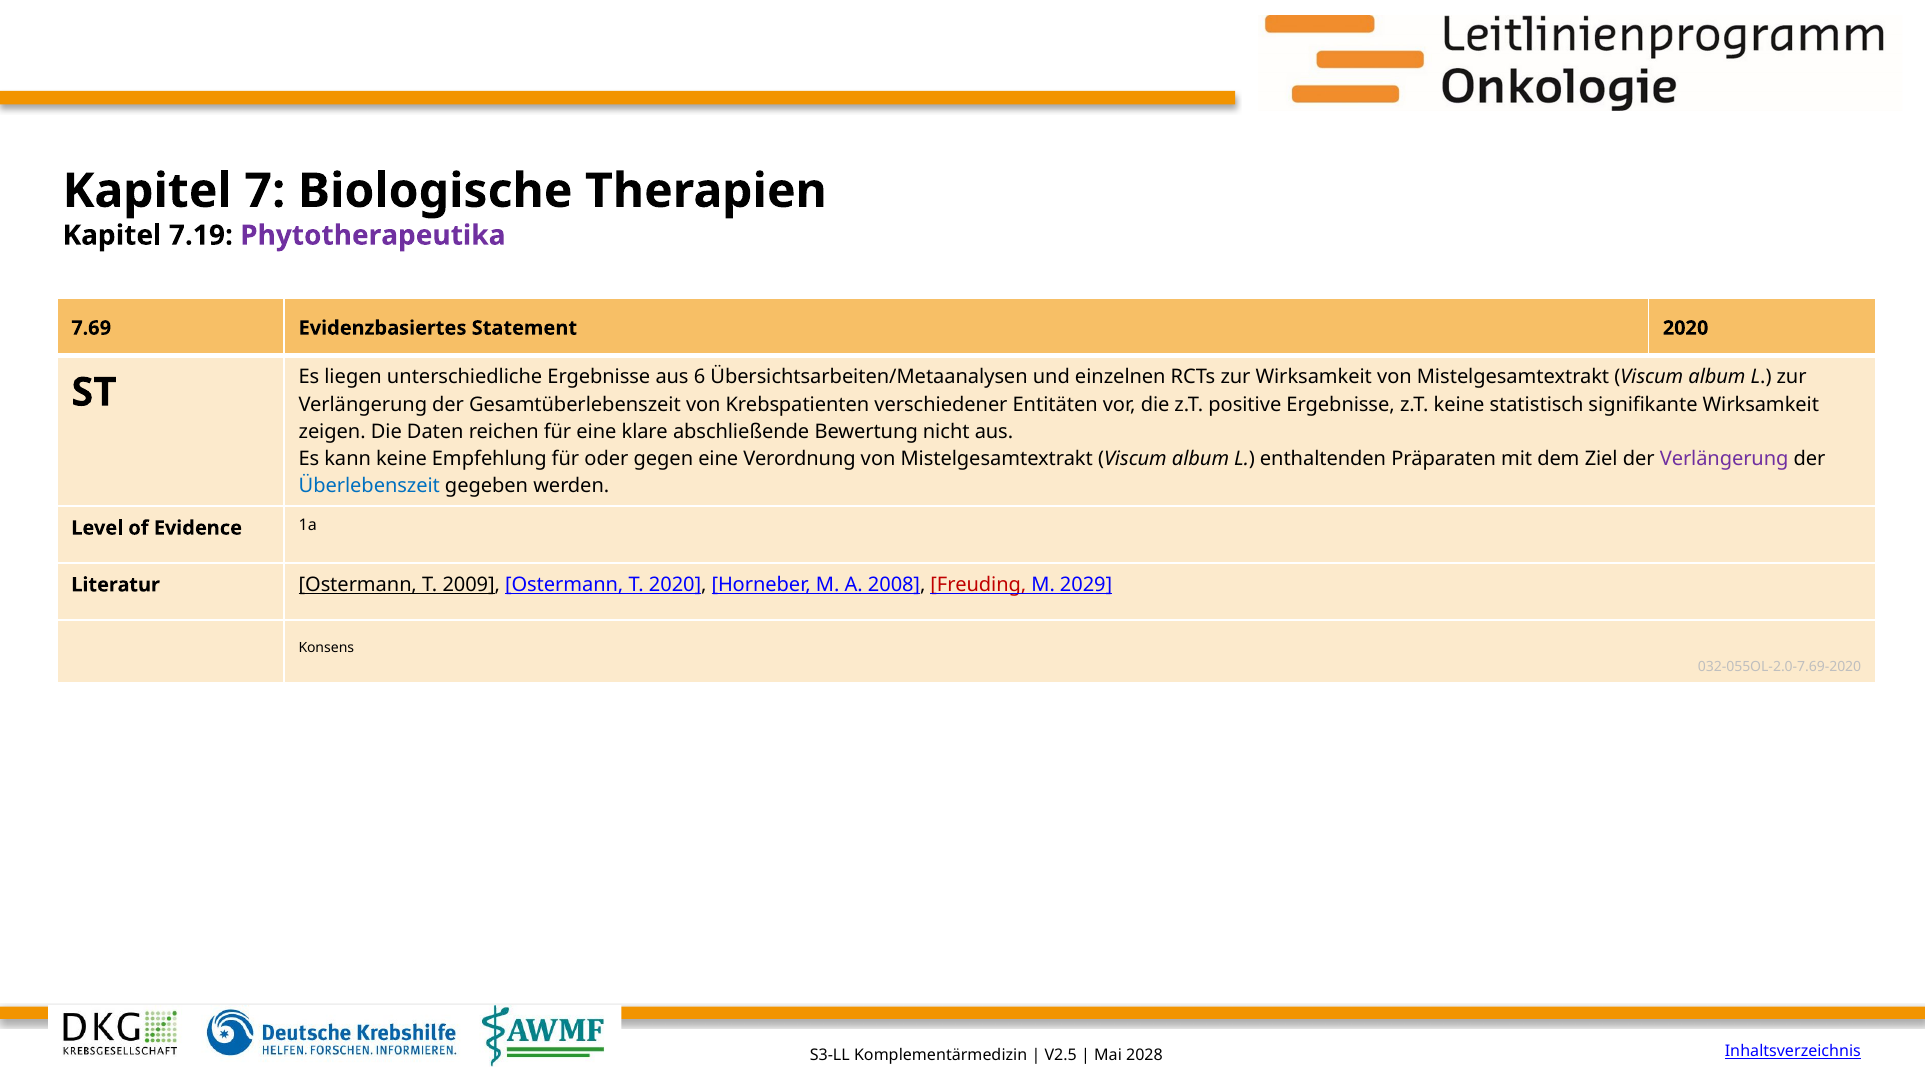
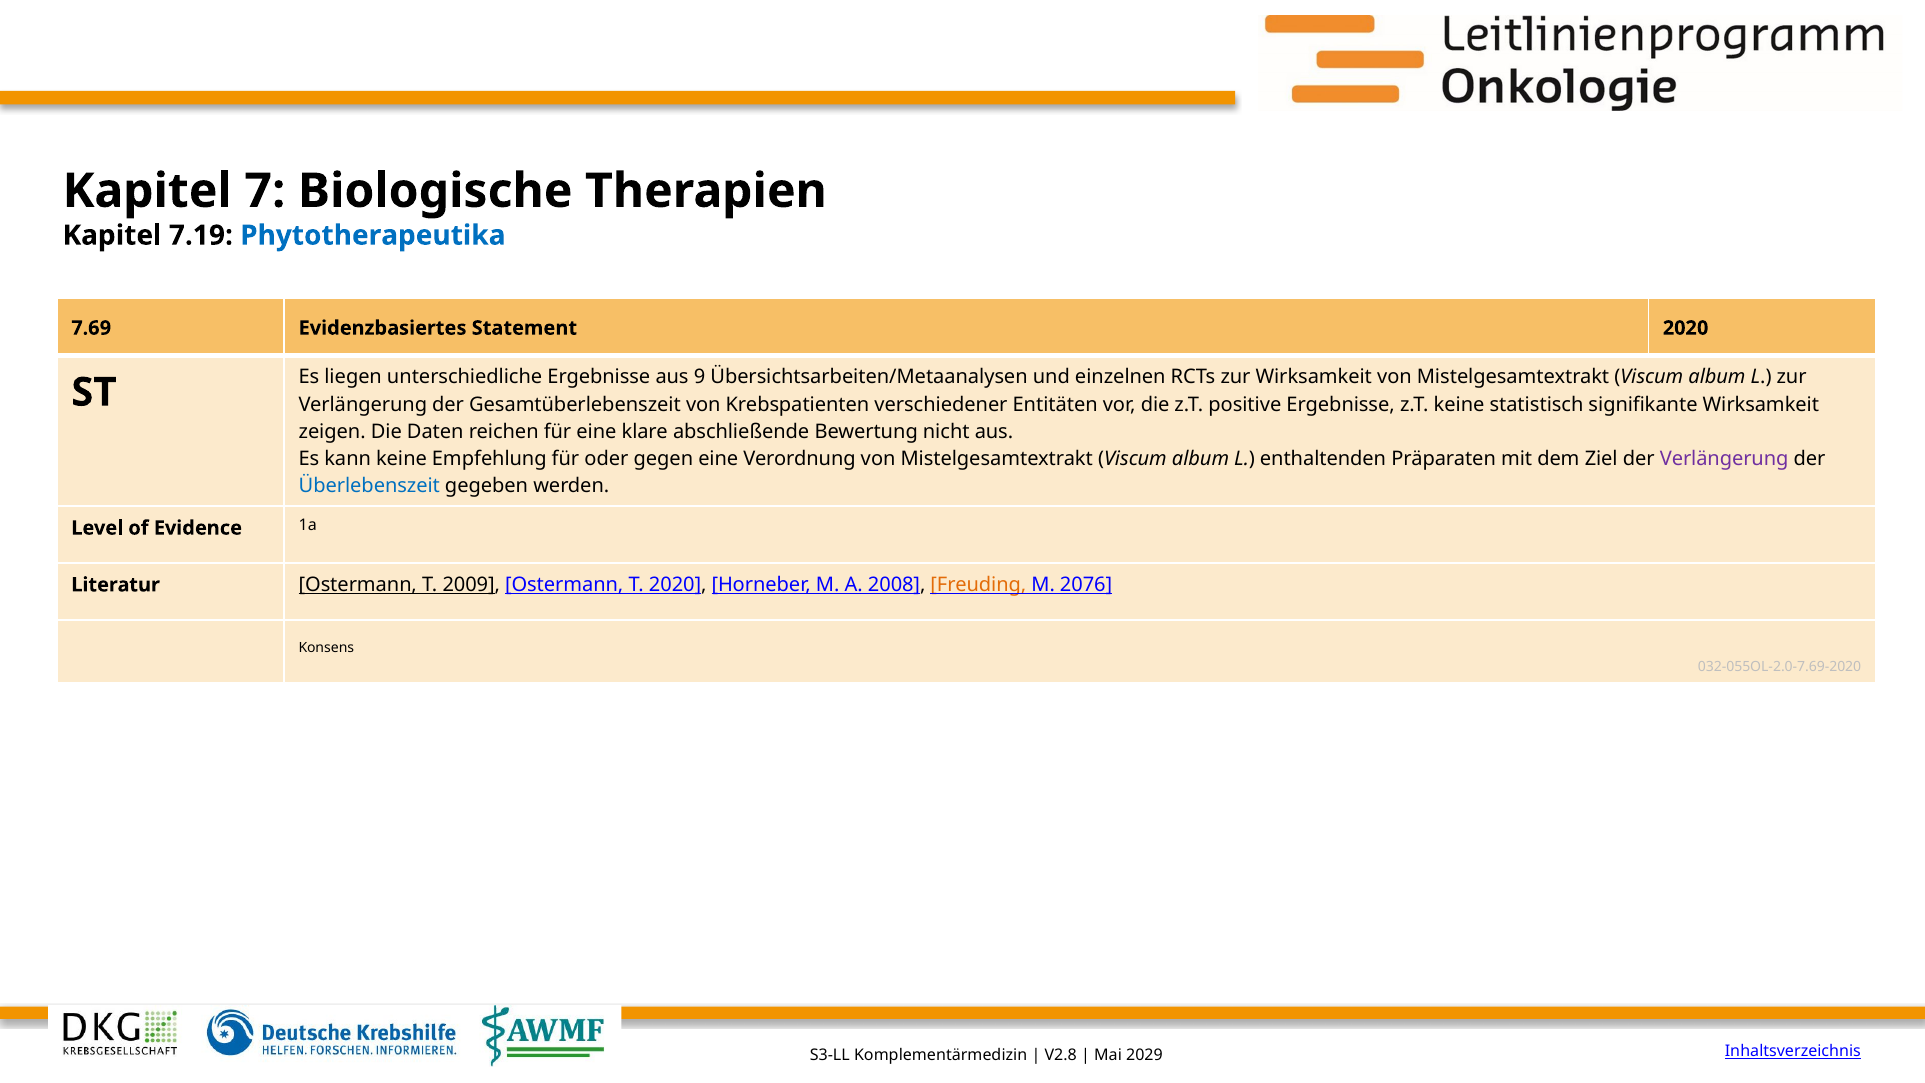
Phytotherapeutika colour: purple -> blue (373, 235)
6: 6 -> 9 (700, 377)
Freuding colour: red -> orange (978, 585)
2029: 2029 -> 2076 (1086, 585)
V2.5: V2.5 -> V2.8 (1061, 1055)
2028: 2028 -> 2029 (1144, 1055)
